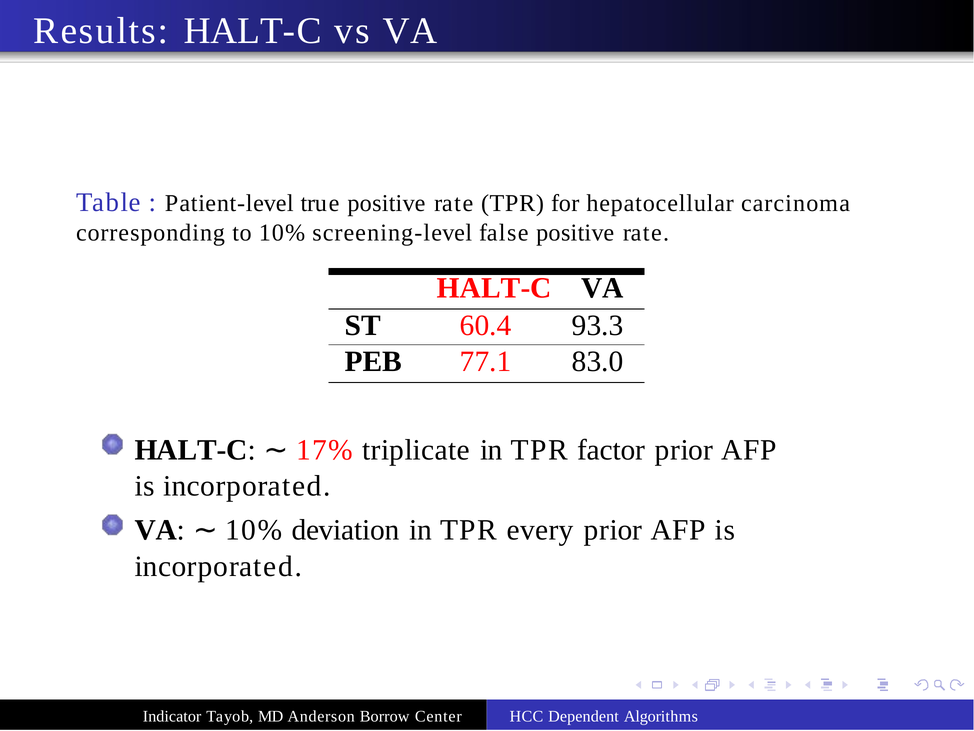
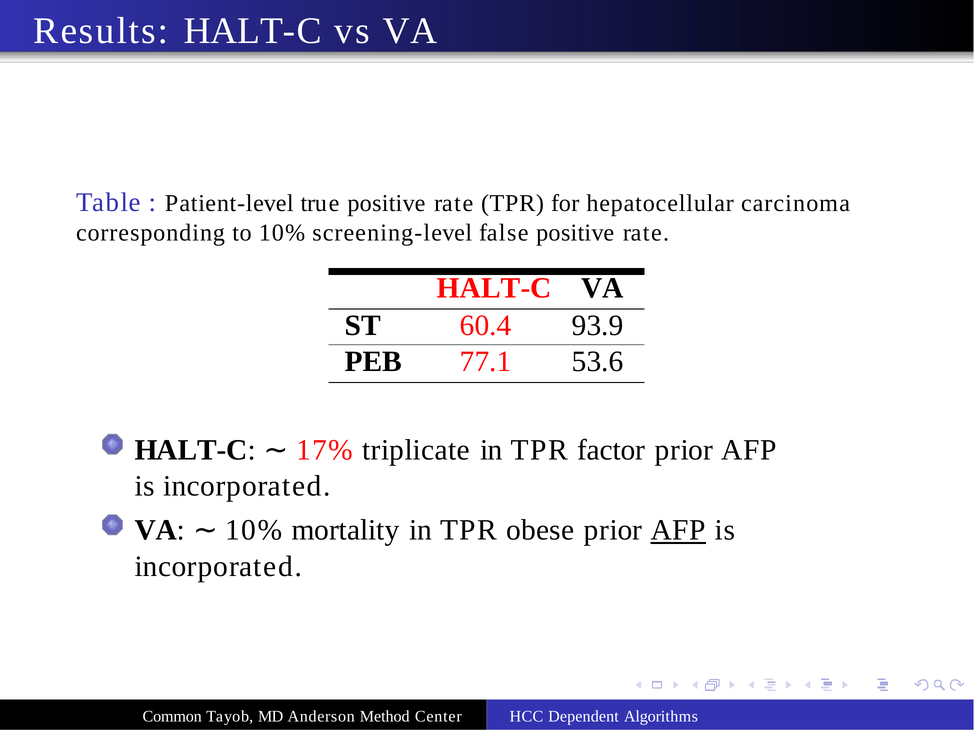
93.3: 93.3 -> 93.9 (598, 326)
83.0: 83.0 -> 53.6 (598, 362)
deviation: deviation -> mortality (345, 530)
every: every -> obese (540, 530)
AFP underline: none -> present (678, 530)
Indicator: Indicator -> Common (172, 716)
Borrow: Borrow -> Method (385, 716)
